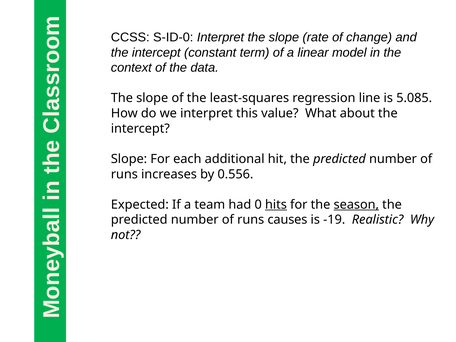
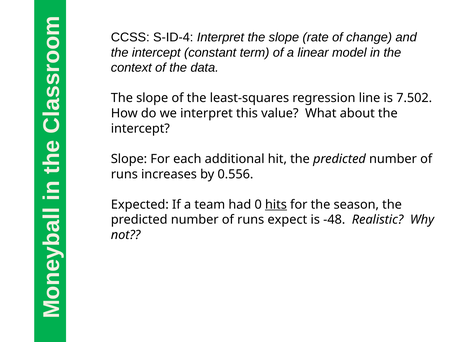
S-ID-0: S-ID-0 -> S-ID-4 (173, 37)
5.085: 5.085 -> 7.502 (414, 98)
season underline: present -> none (356, 205)
causes: causes -> expect (287, 220)
-19: -19 -> -48 (334, 220)
